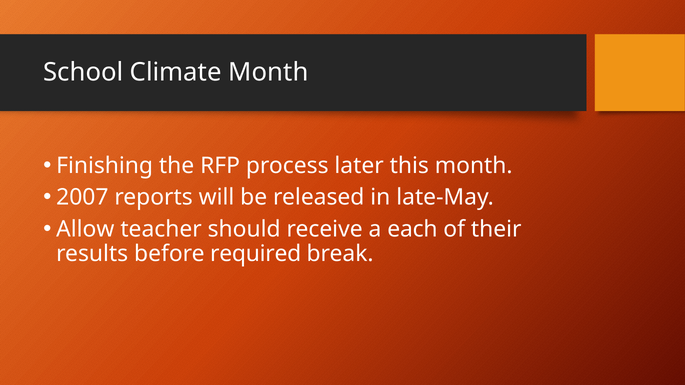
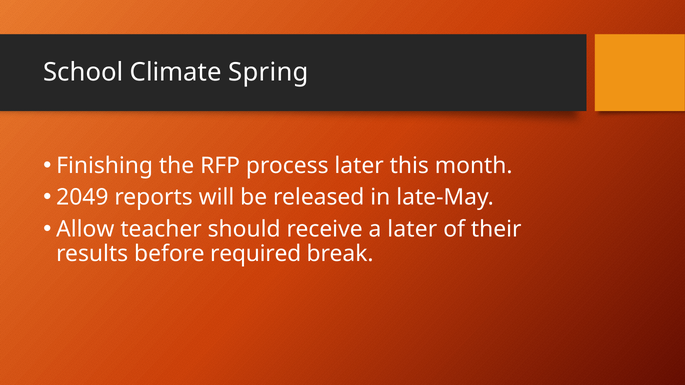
Climate Month: Month -> Spring (268, 73)
2007: 2007 -> 2049 (82, 197)
a each: each -> later (412, 229)
